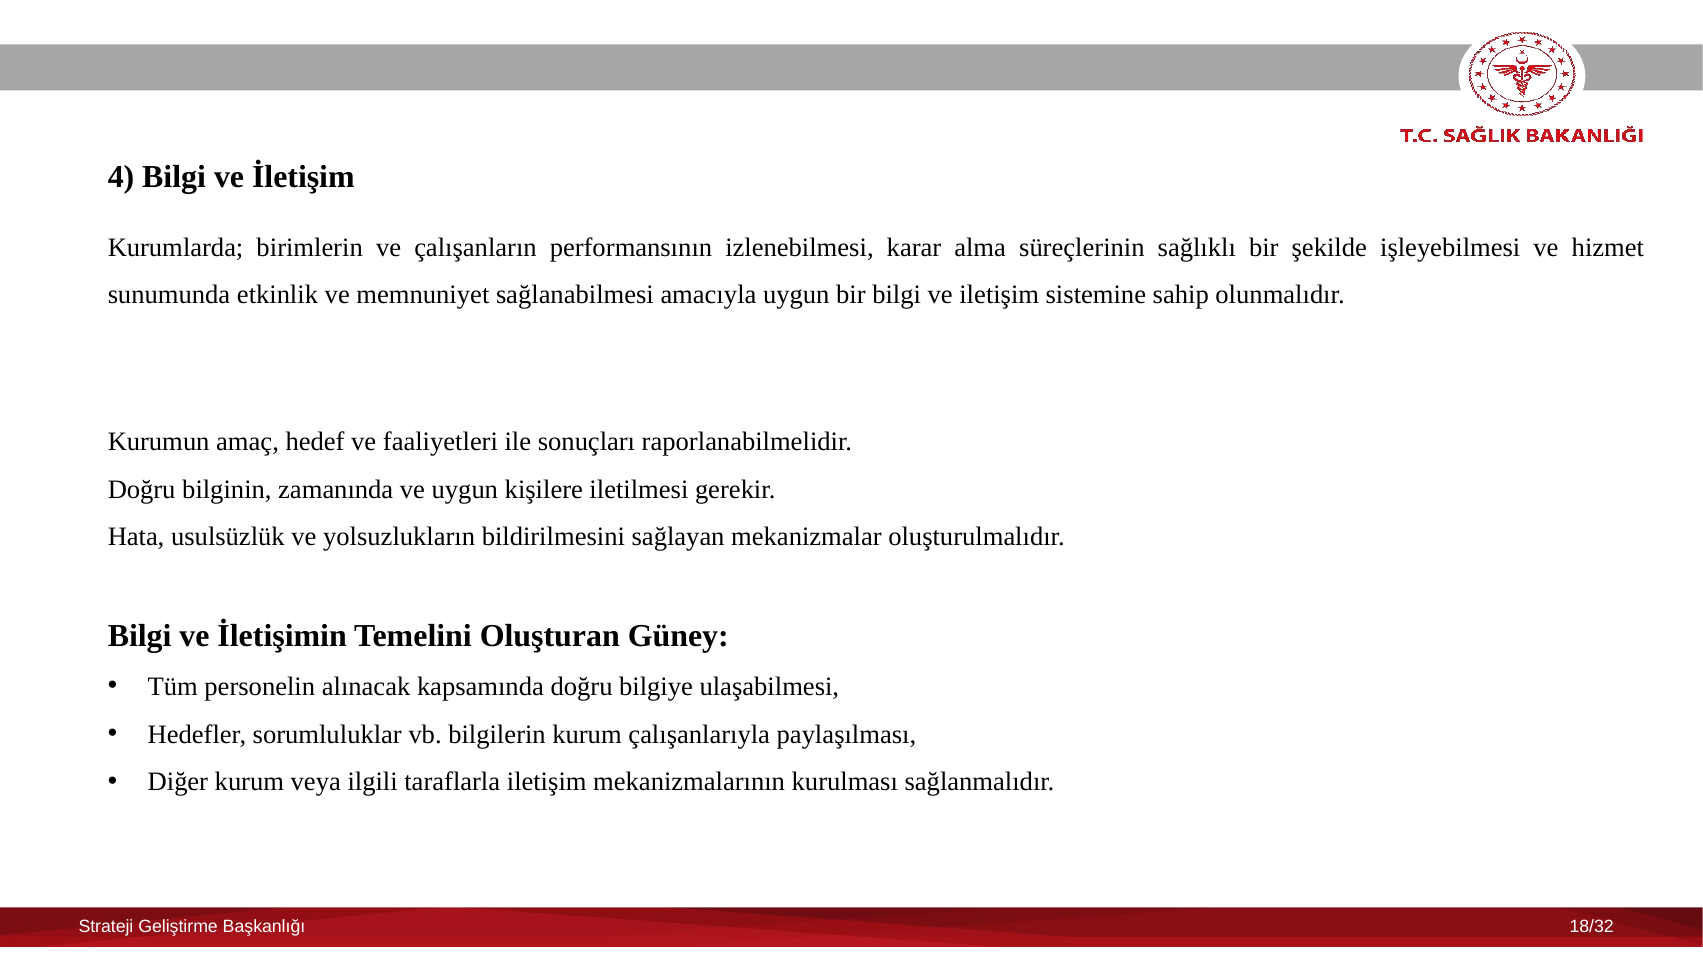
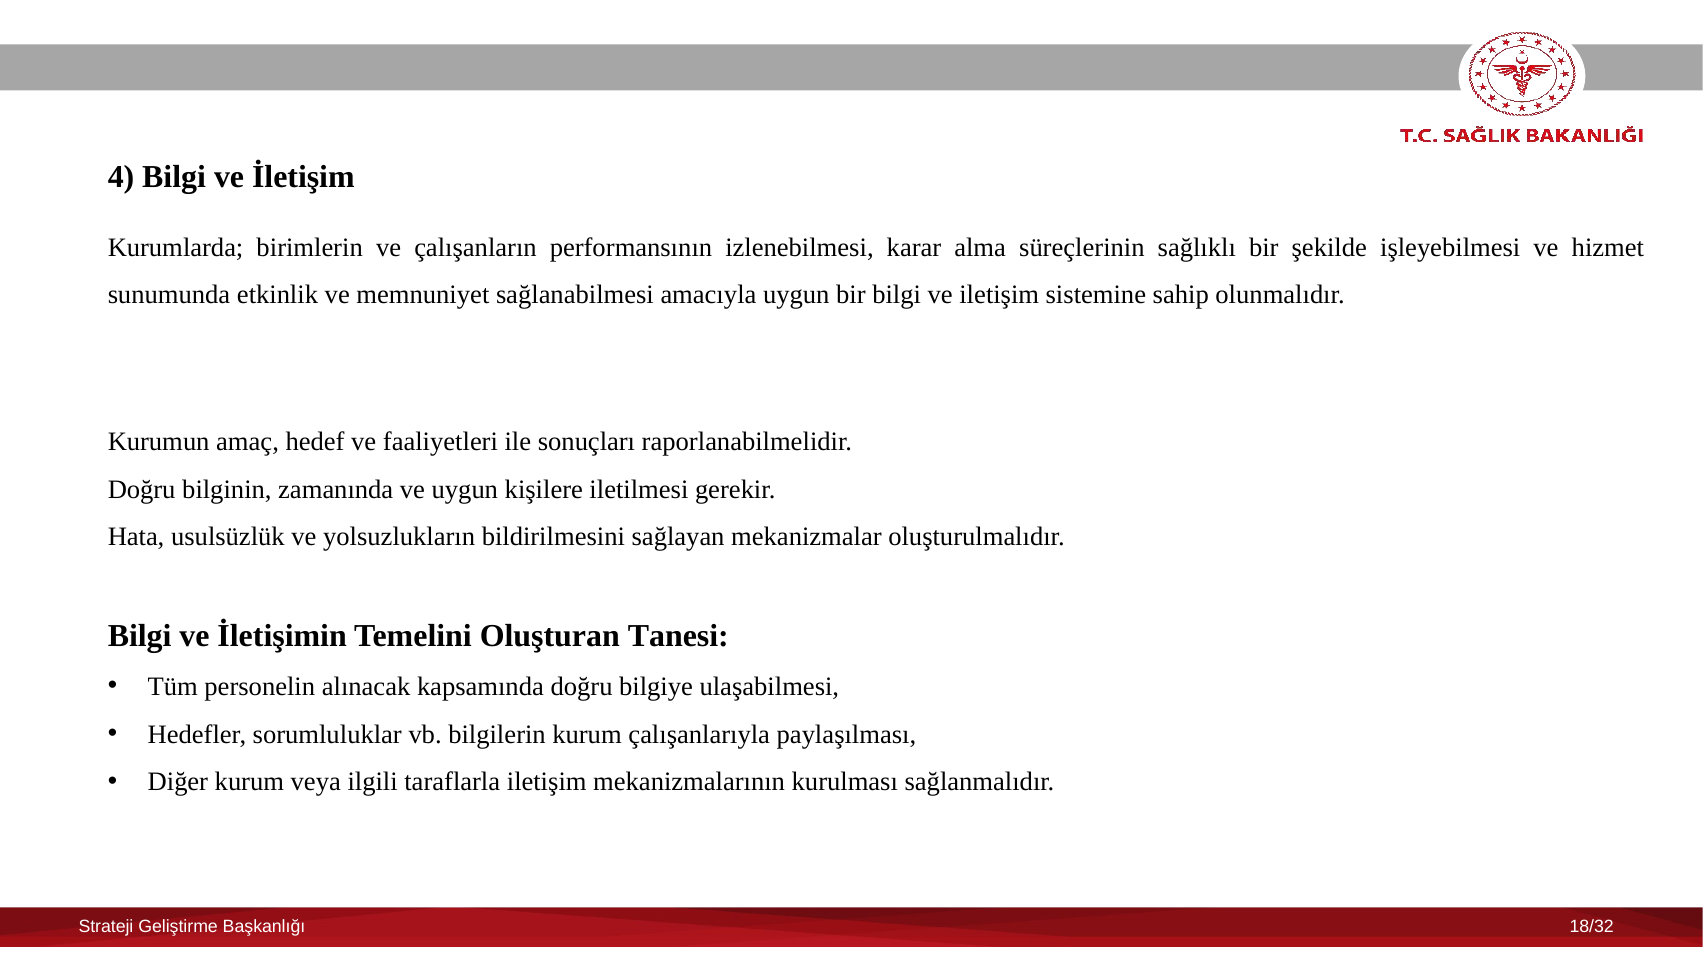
Güney: Güney -> Tanesi (678, 636)
